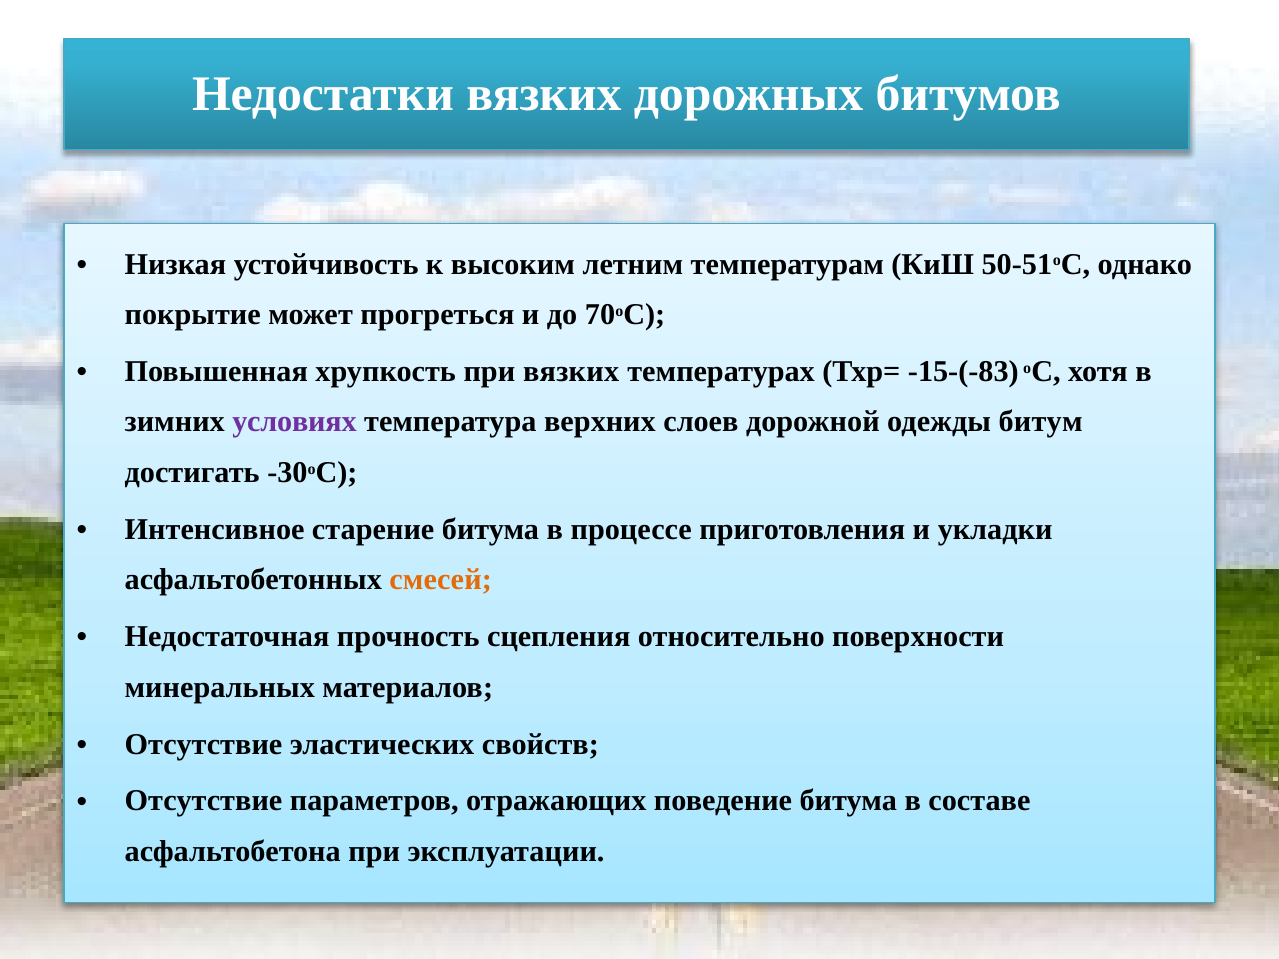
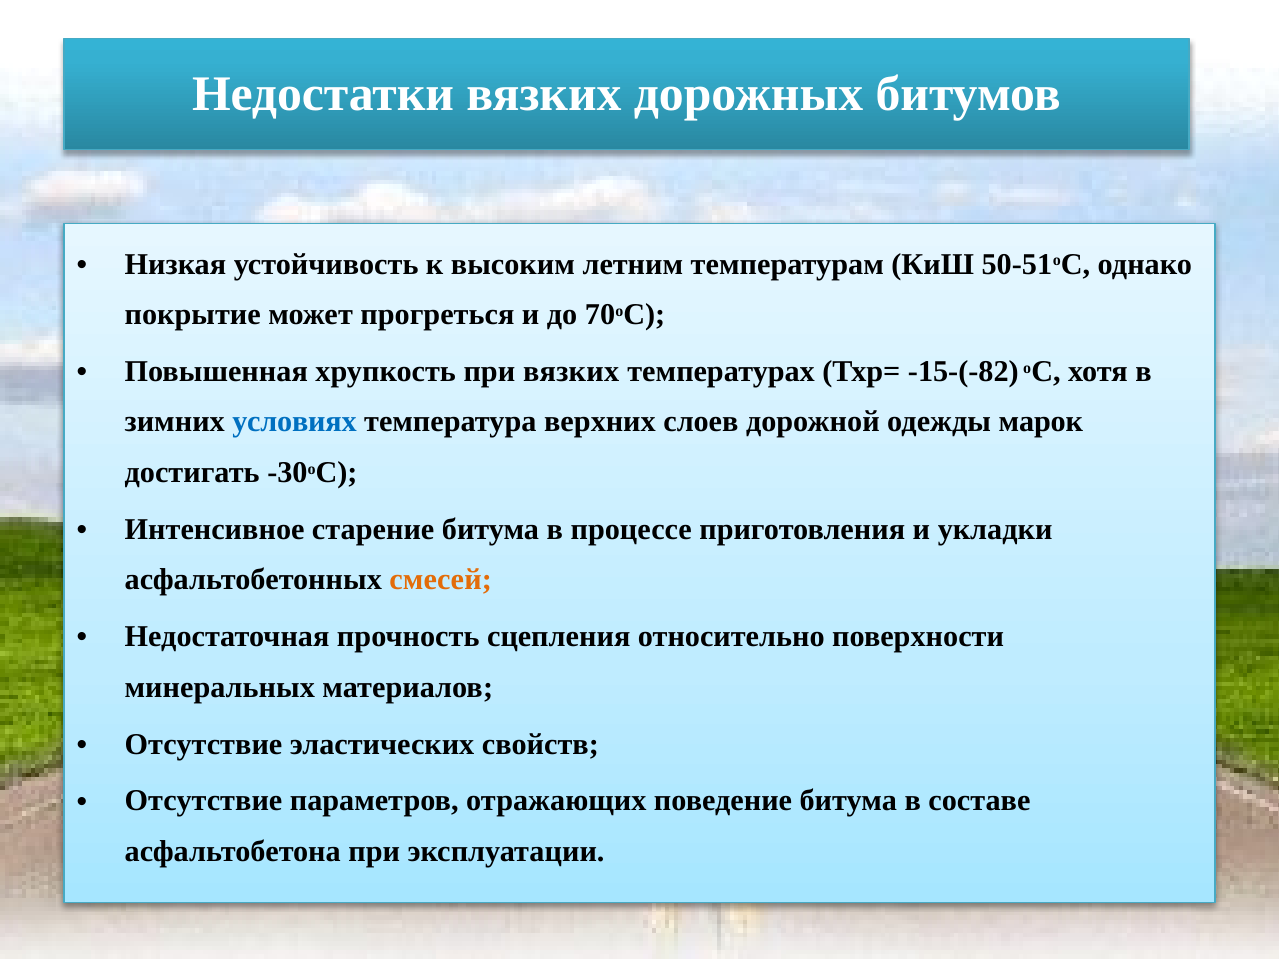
-15-(-83: -15-(-83 -> -15-(-82 (963, 372)
условиях colour: purple -> blue (294, 422)
битум: битум -> марок (1041, 422)
